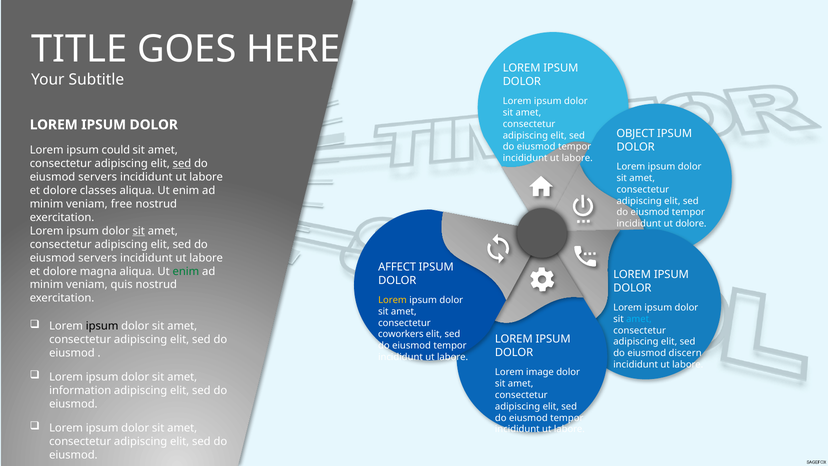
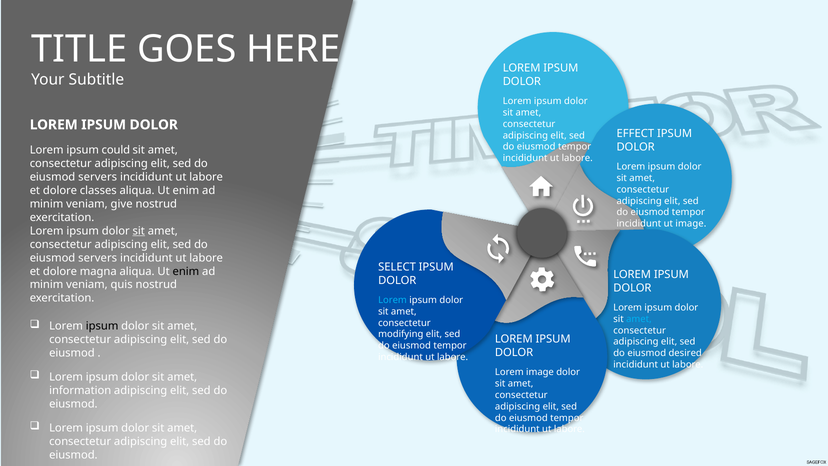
OBJECT: OBJECT -> EFFECT (635, 134)
sed underline: present -> none (182, 163)
free: free -> give (122, 204)
ut dolore: dolore -> image (691, 224)
AFFECT: AFFECT -> SELECT (397, 267)
enim colour: green -> black (186, 271)
Lorem colour: yellow -> light blue (393, 300)
coworkers: coworkers -> modifying (401, 334)
discern: discern -> desired (685, 353)
